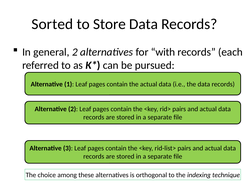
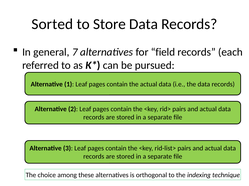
general 2: 2 -> 7 (75, 52)
for with: with -> field (163, 52)
